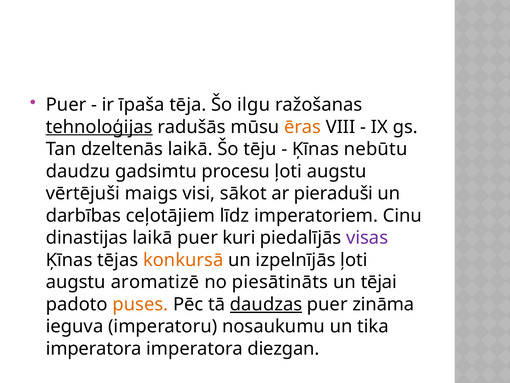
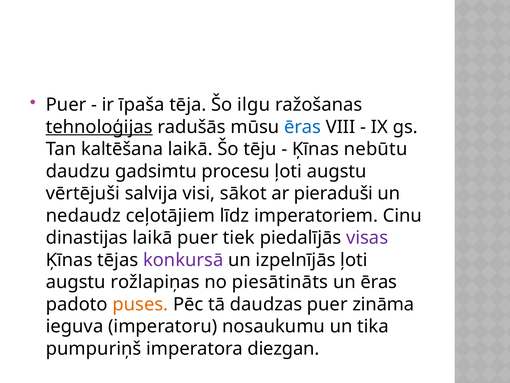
ēras colour: orange -> blue (303, 127)
dzeltenās: dzeltenās -> kaltēšana (122, 149)
maigs: maigs -> salvija (151, 193)
darbības: darbības -> nedaudz (83, 215)
kuri: kuri -> tiek (239, 238)
konkursā colour: orange -> purple (183, 260)
aromatizē: aromatizē -> rožlapiņas (155, 282)
un tējai: tējai -> ēras (379, 282)
daudzas underline: present -> none (266, 304)
imperatora: imperatora -> pumpuriņš (94, 348)
